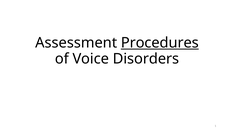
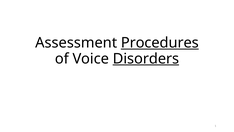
Disorders underline: none -> present (146, 58)
